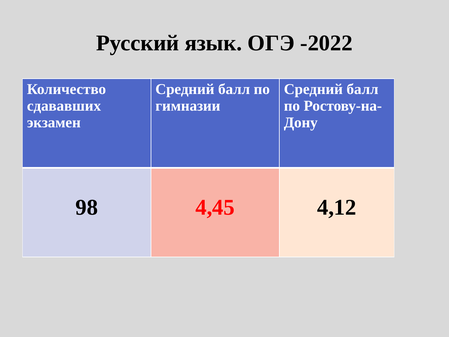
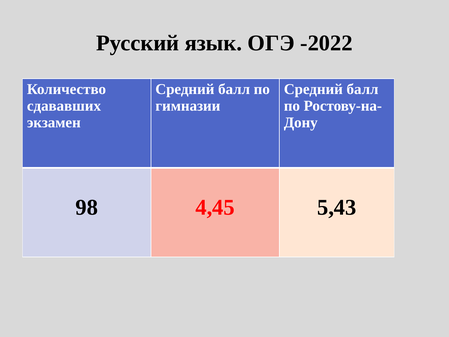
4,12: 4,12 -> 5,43 (337, 207)
